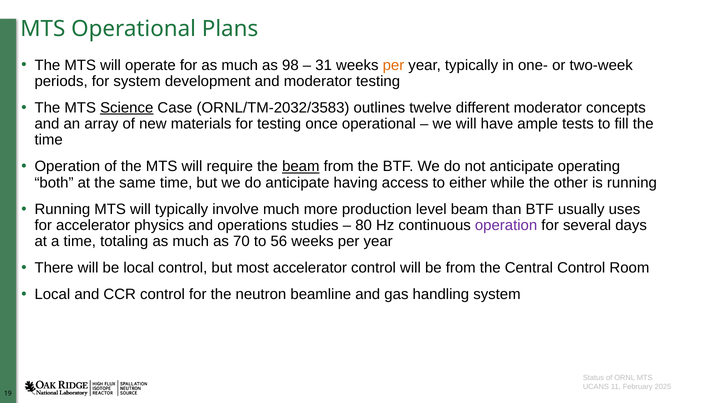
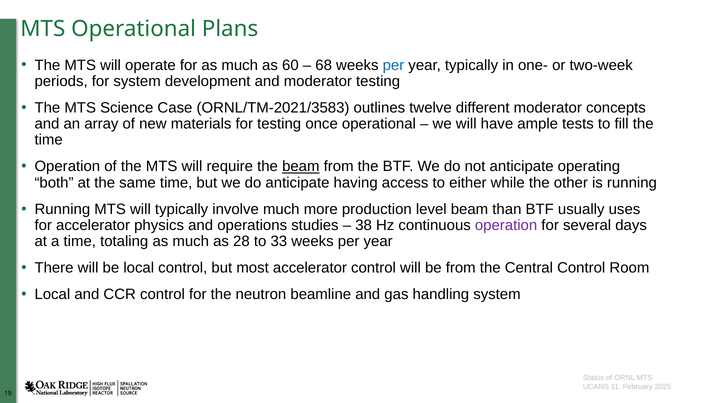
98: 98 -> 60 (290, 65)
31: 31 -> 68 (324, 65)
per colour: orange -> blue (393, 65)
Science underline: present -> none (127, 108)
ORNL/TM-2032/3583: ORNL/TM-2032/3583 -> ORNL/TM-2021/3583 (273, 108)
80: 80 -> 38 (364, 226)
70: 70 -> 28 (241, 242)
56: 56 -> 33 (279, 242)
